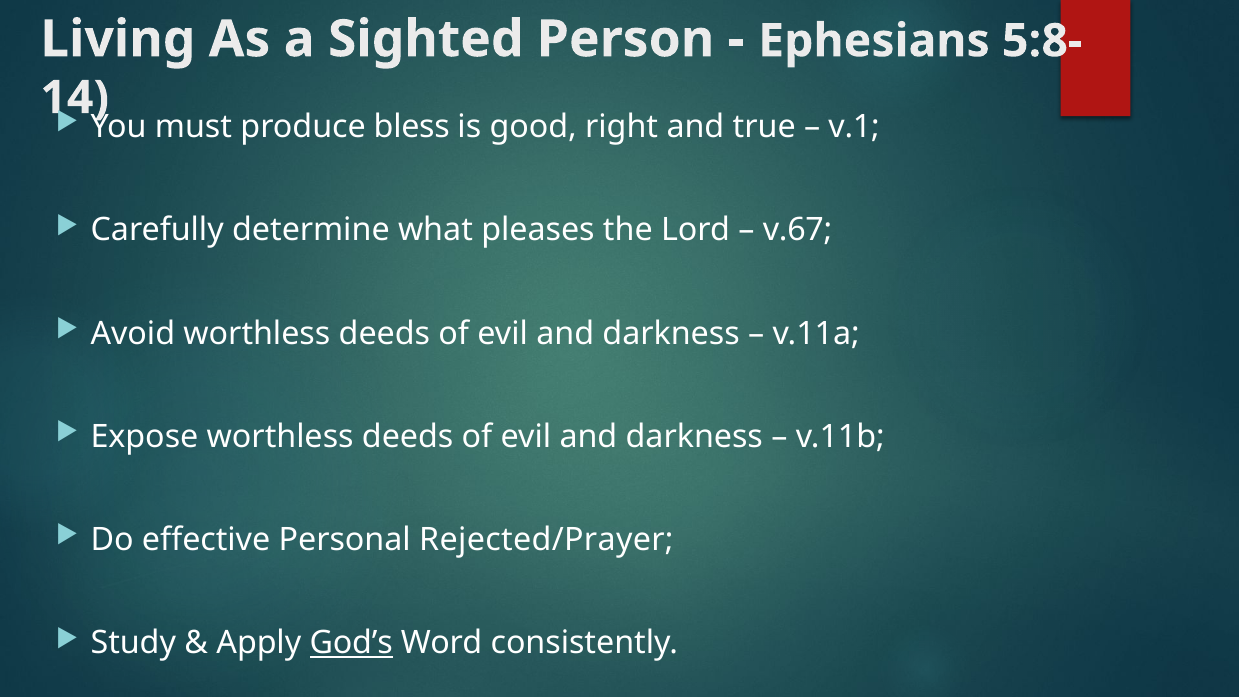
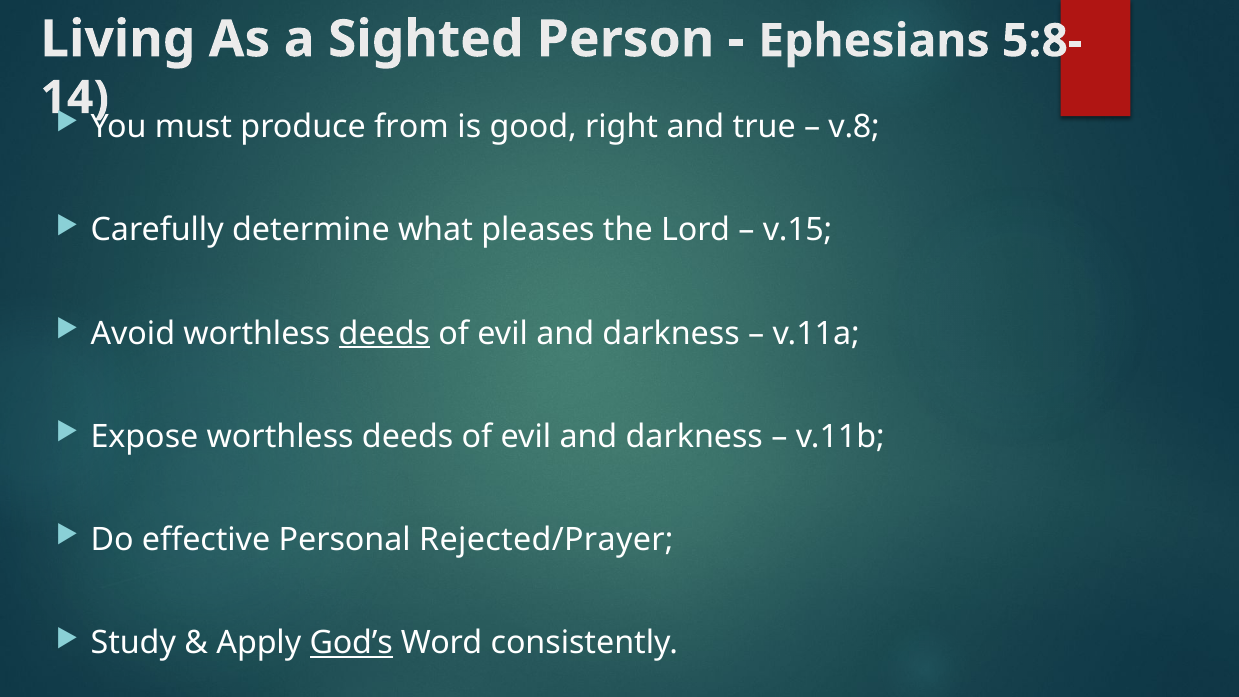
bless: bless -> from (411, 127)
v.1: v.1 -> v.8 (854, 127)
v.67: v.67 -> v.15 (798, 230)
deeds underline: none -> present (384, 333)
